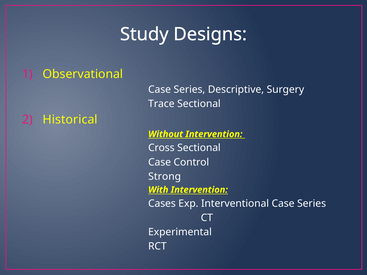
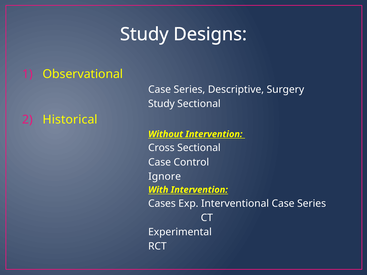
Trace: Trace -> Study (161, 104)
Strong: Strong -> Ignore (165, 177)
